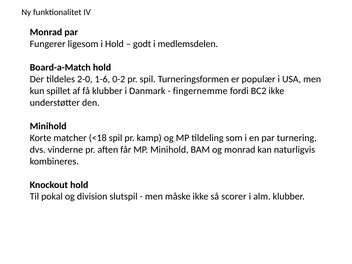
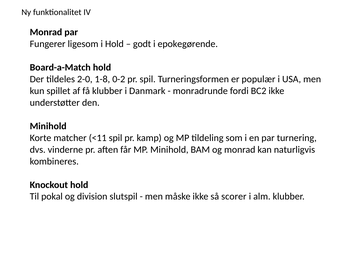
medlemsdelen: medlemsdelen -> epokegørende (188, 44)
1-6: 1-6 -> 1-8 (102, 79)
fingernemme: fingernemme -> monradrunde (200, 91)
<18: <18 -> <11 (98, 138)
